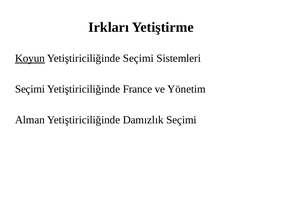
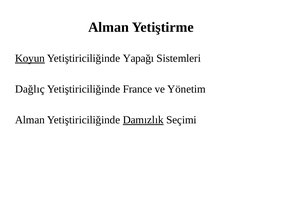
Irkları: Irkları -> Alman (109, 27)
Yetiştiriciliğinde Seçimi: Seçimi -> Yapağı (138, 58)
Seçimi: Seçimi -> Dağlıç (30, 89)
Damızlık underline: none -> present (143, 120)
